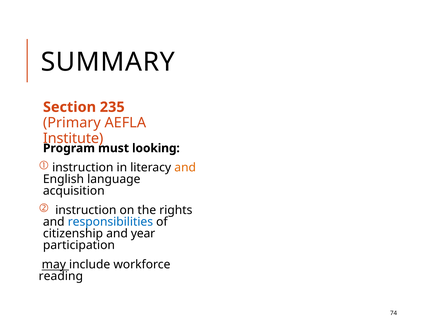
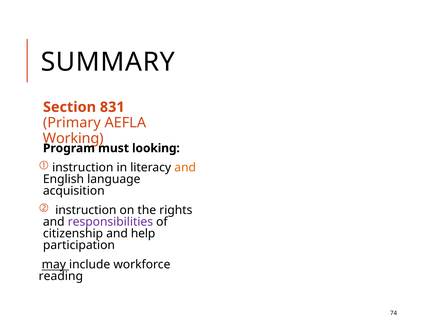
235: 235 -> 831 (112, 107)
Institute: Institute -> Working (73, 139)
responsibilities colour: blue -> purple (110, 222)
year: year -> help (143, 234)
